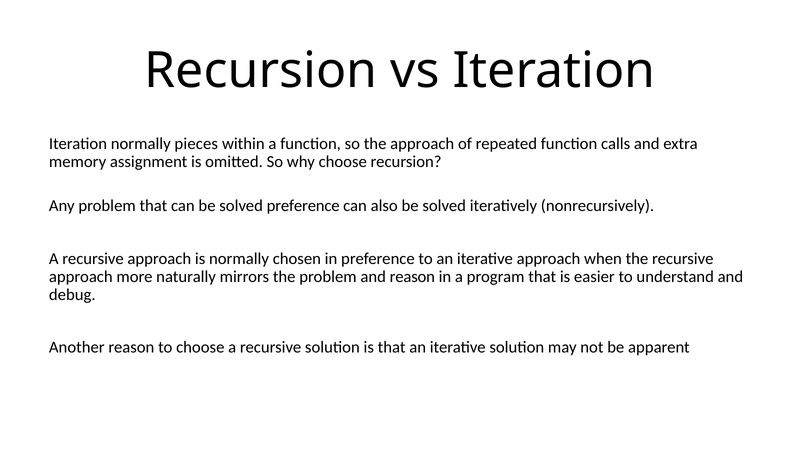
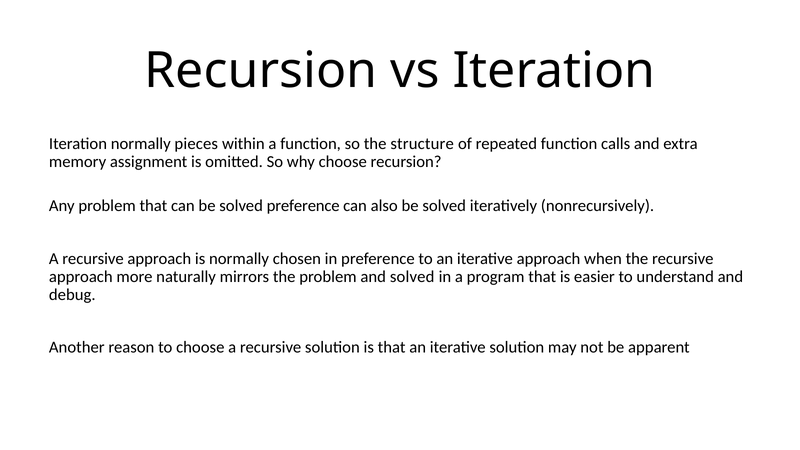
the approach: approach -> structure (422, 144)
and reason: reason -> solved (412, 277)
